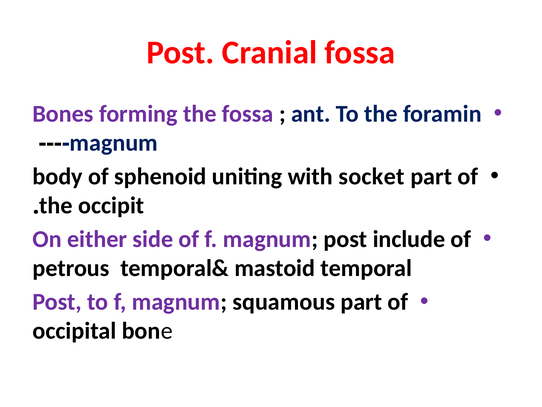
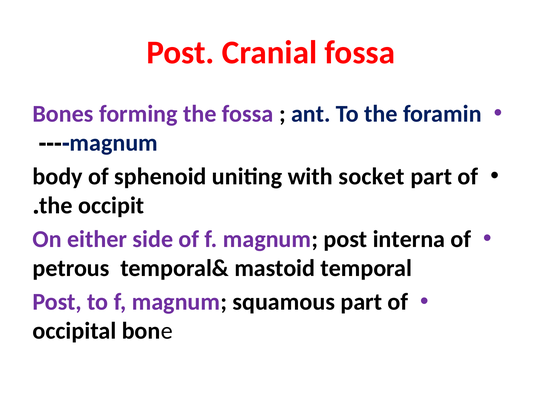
include: include -> interna (409, 239)
